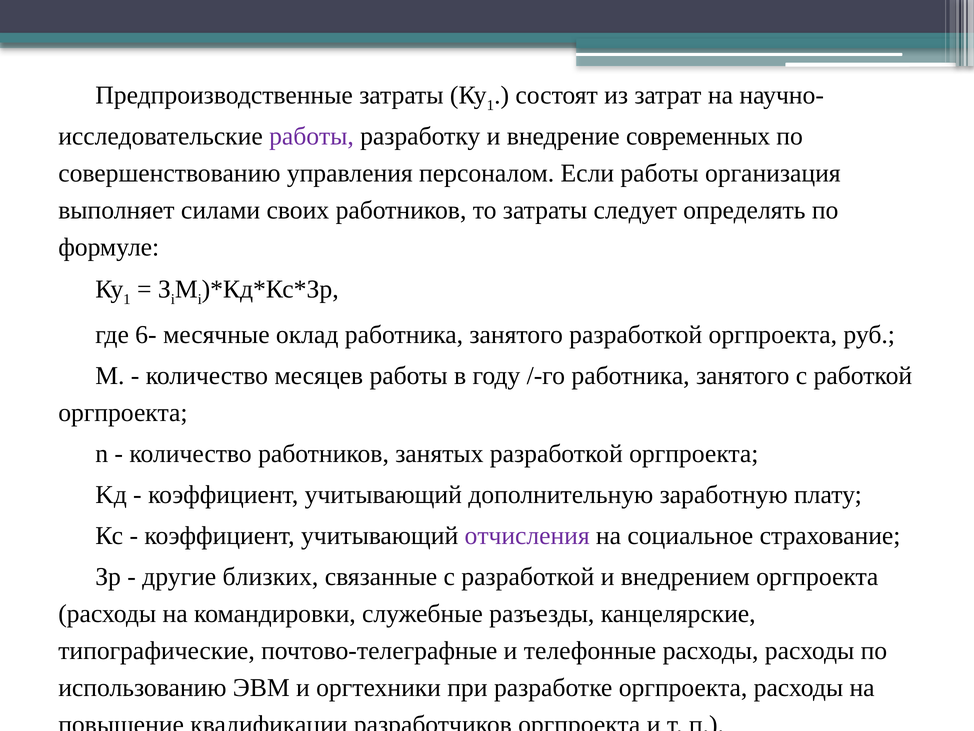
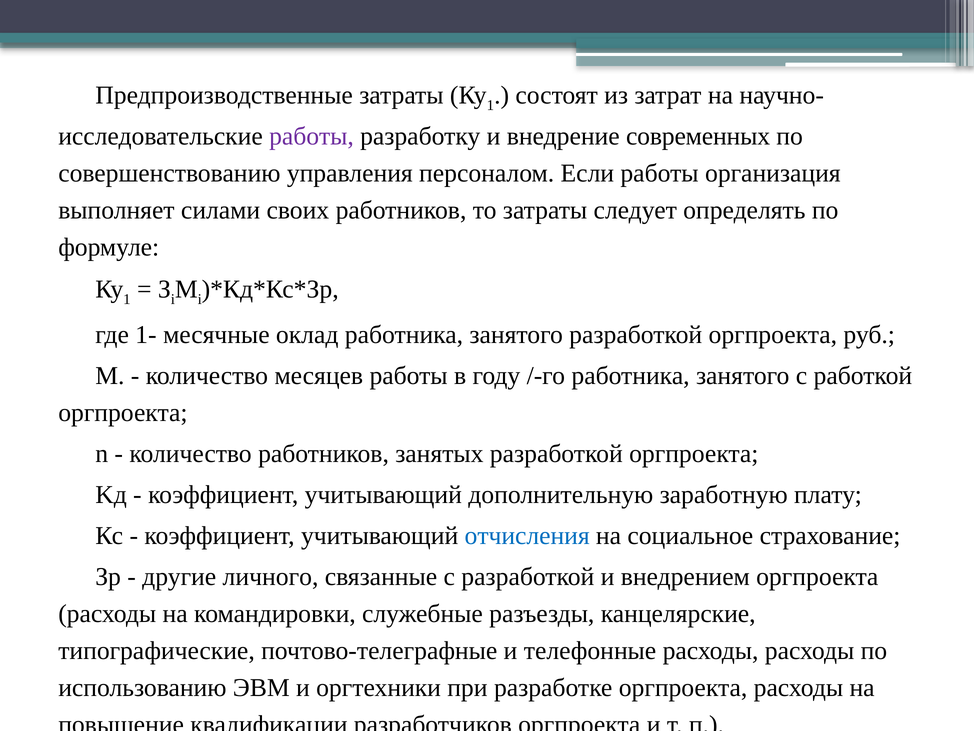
6-: 6- -> 1- (146, 334)
отчисления colour: purple -> blue (527, 535)
близких: близких -> личного (271, 576)
